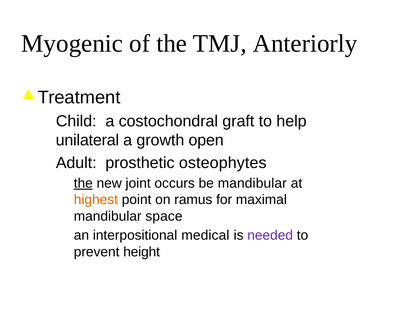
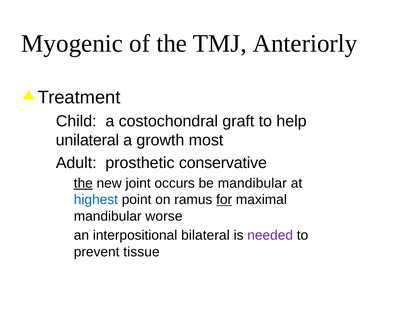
open: open -> most (206, 140)
osteophytes: osteophytes -> conservative (223, 162)
highest colour: orange -> blue (96, 199)
for underline: none -> present (224, 199)
space: space -> worse (164, 216)
medical: medical -> bilateral (205, 235)
height: height -> tissue (141, 251)
